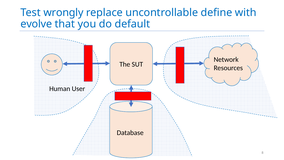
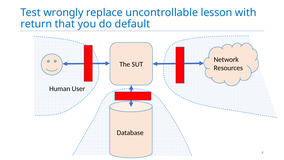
define: define -> lesson (217, 12)
evolve: evolve -> return (36, 24)
